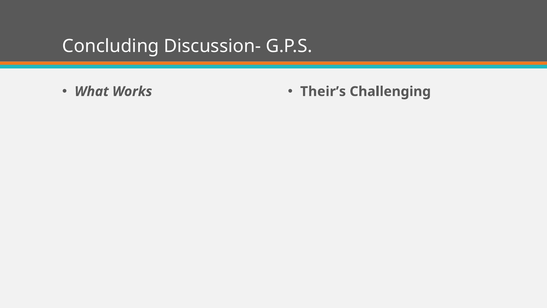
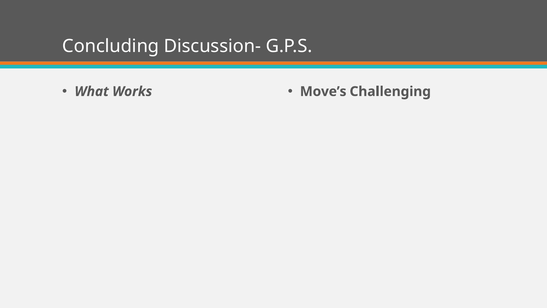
Their’s: Their’s -> Move’s (323, 91)
